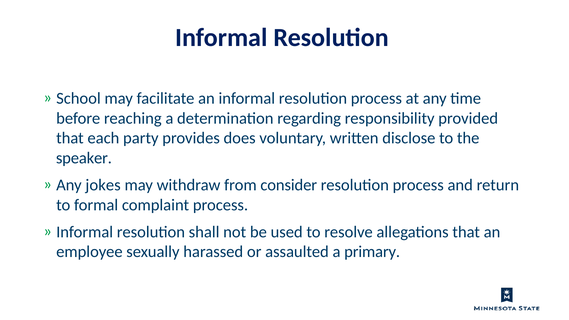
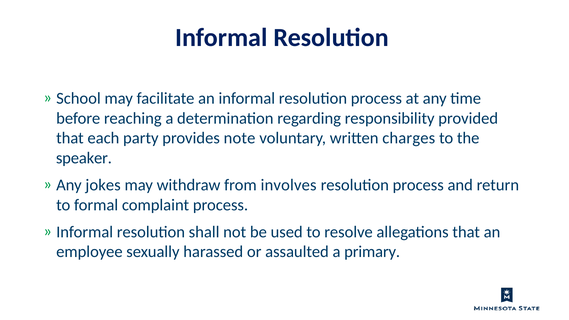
does: does -> note (240, 138)
disclose: disclose -> charges (409, 138)
consider: consider -> involves (289, 185)
